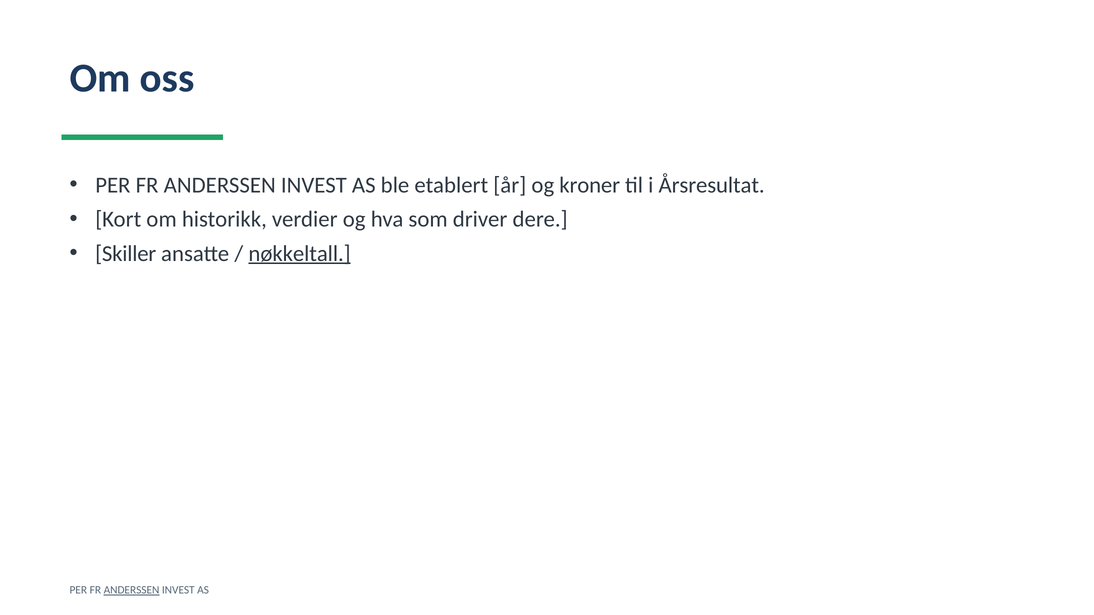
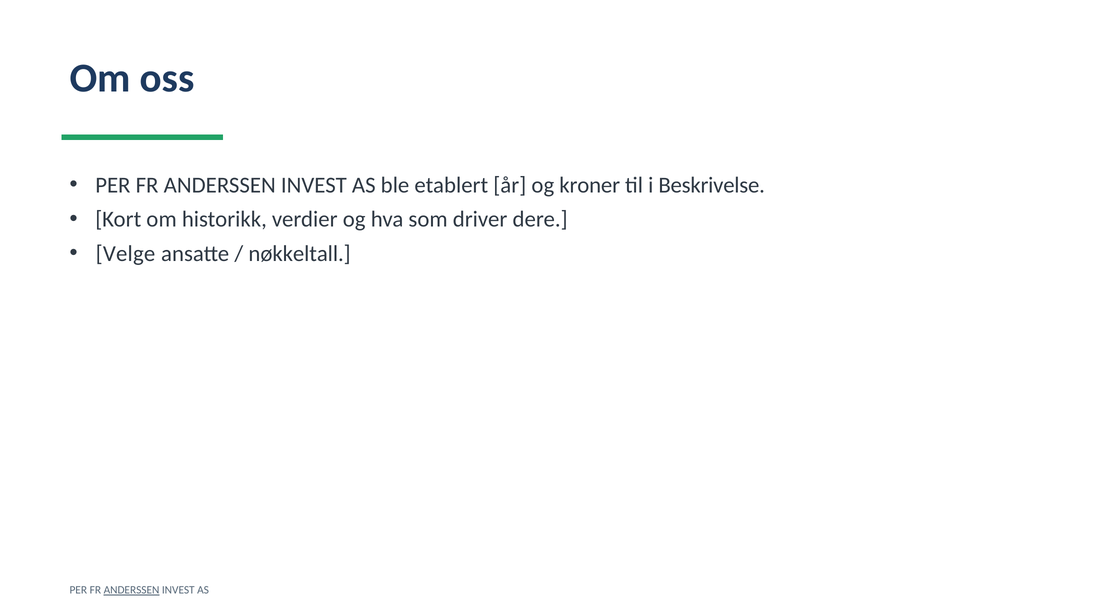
Årsresultat: Årsresultat -> Beskrivelse (712, 185)
Skiller: Skiller -> Velge (126, 254)
nøkkeltall underline: present -> none (300, 254)
